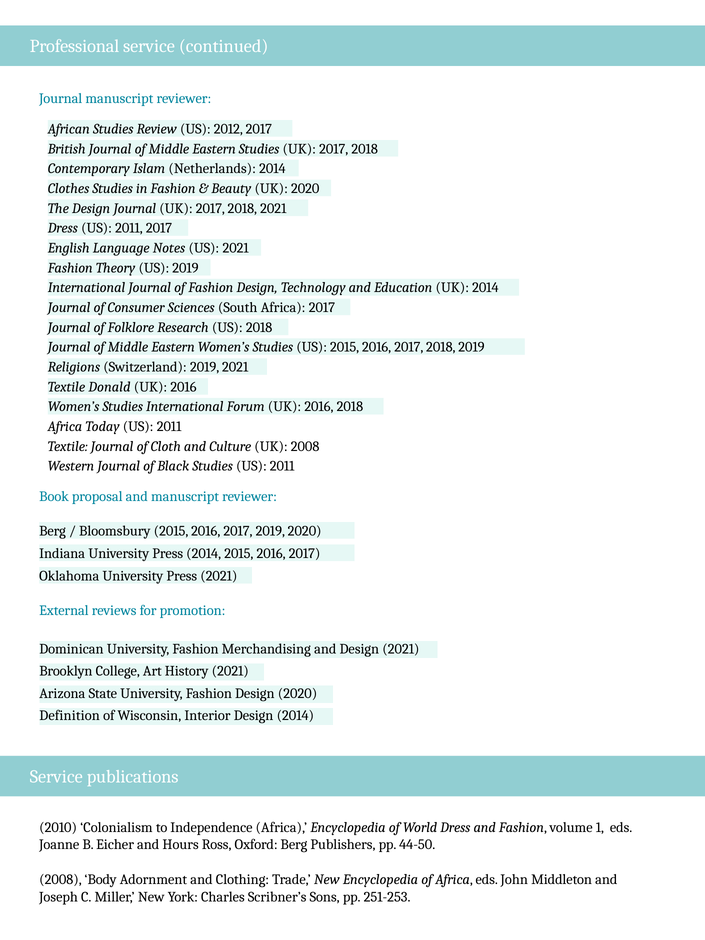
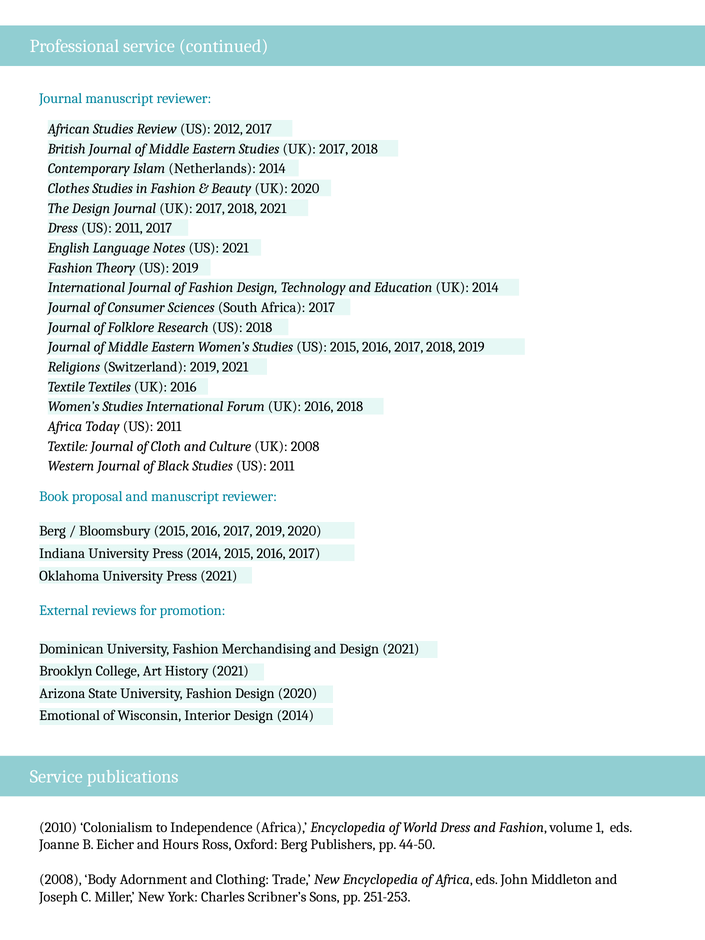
Donald: Donald -> Textiles (110, 387)
Definition: Definition -> Emotional (70, 716)
